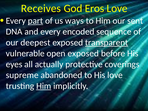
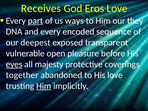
sent: sent -> they (135, 21)
transparent underline: present -> none (107, 43)
open exposed: exposed -> pleasure (83, 53)
eyes underline: none -> present (14, 64)
actually: actually -> majesty (49, 64)
supreme: supreme -> together (22, 75)
